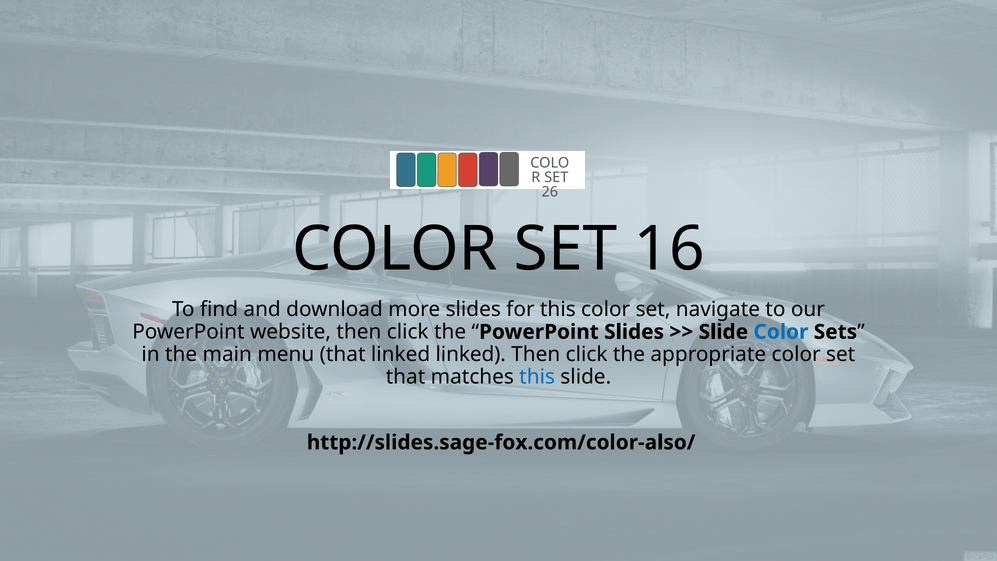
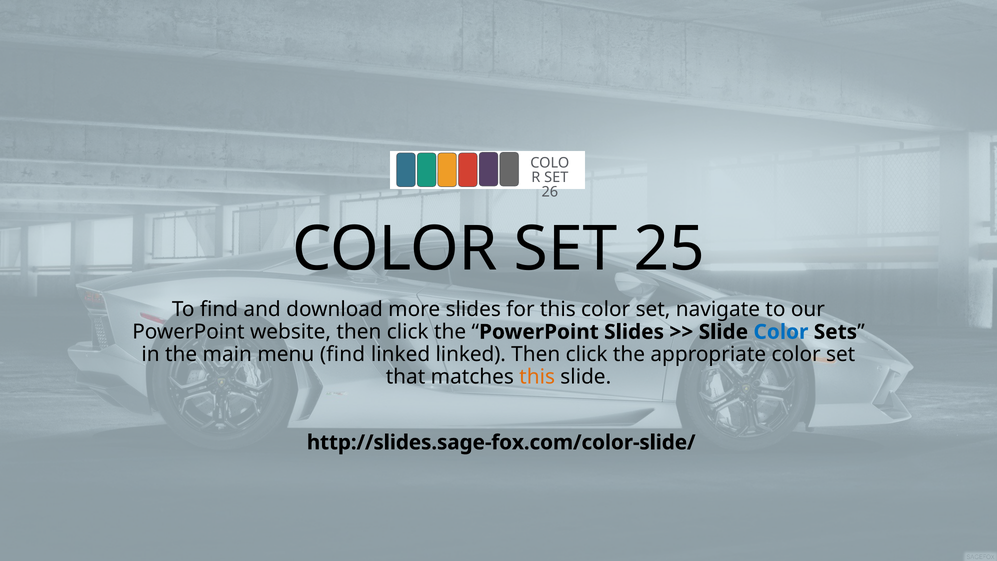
16: 16 -> 25 (669, 249)
menu that: that -> find (343, 354)
this colour: blue -> orange (537, 377)
http://slides.sage-fox.com/color-also/: http://slides.sage-fox.com/color-also/ -> http://slides.sage-fox.com/color-slide/ (501, 442)
